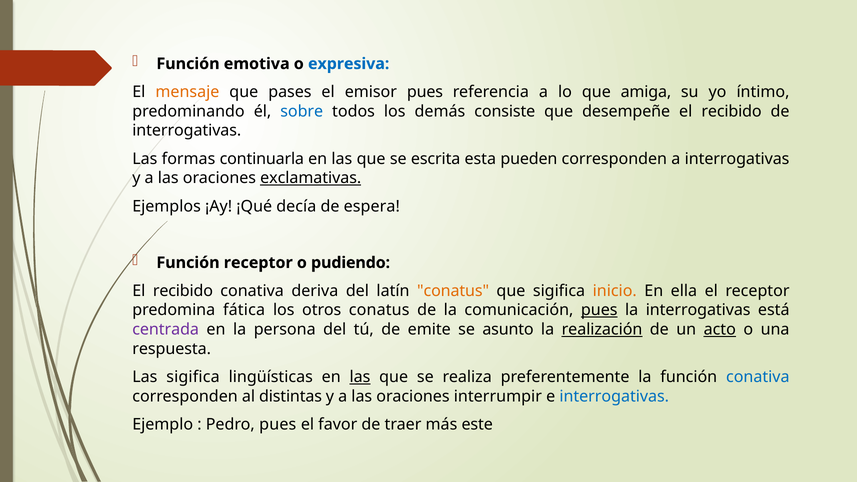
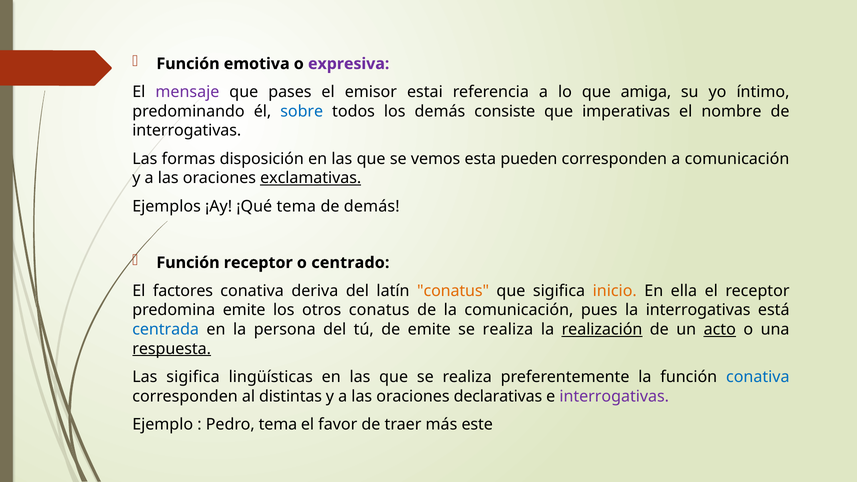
expresiva colour: blue -> purple (349, 64)
mensaje colour: orange -> purple (187, 92)
emisor pues: pues -> estai (425, 92)
desempeñe: desempeñe -> imperativas (626, 111)
recibido: recibido -> nombre (732, 111)
continuarla: continuarla -> disposición (262, 159)
escrita: escrita -> vemos (436, 159)
a interrogativas: interrogativas -> comunicación (737, 159)
¡Qué decía: decía -> tema (296, 206)
de espera: espera -> demás (372, 206)
pudiendo: pudiendo -> centrado (350, 263)
recibido: recibido -> factores (183, 291)
predomina fática: fática -> emite (244, 310)
pues underline: present -> none (599, 310)
centrada colour: purple -> blue (166, 329)
asunto: asunto -> realiza (508, 329)
respuesta underline: none -> present (172, 349)
las underline: present -> none (360, 377)
interrumpir: interrumpir -> declarativas (498, 396)
interrogativas colour: blue -> purple (614, 396)
Pedro pues: pues -> tema (278, 424)
